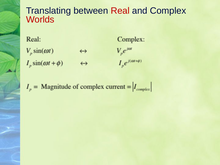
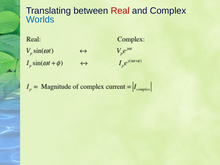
Worlds colour: red -> blue (40, 20)
